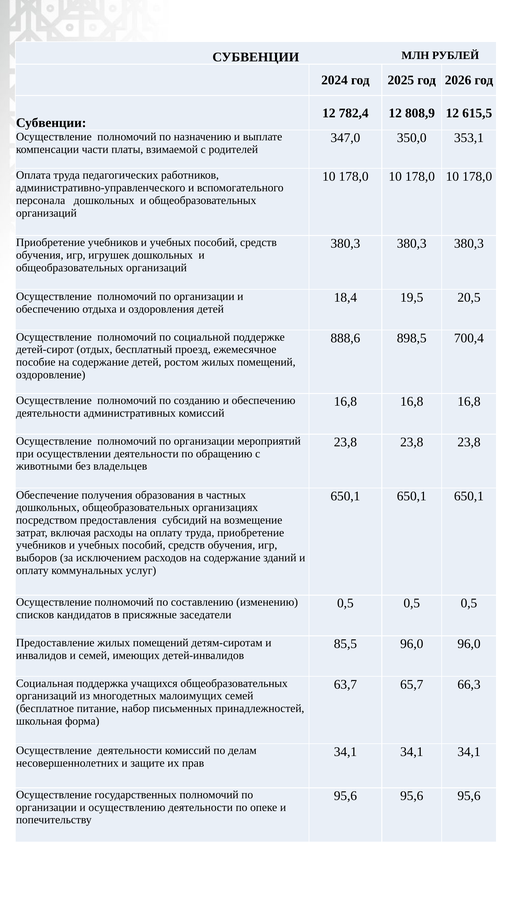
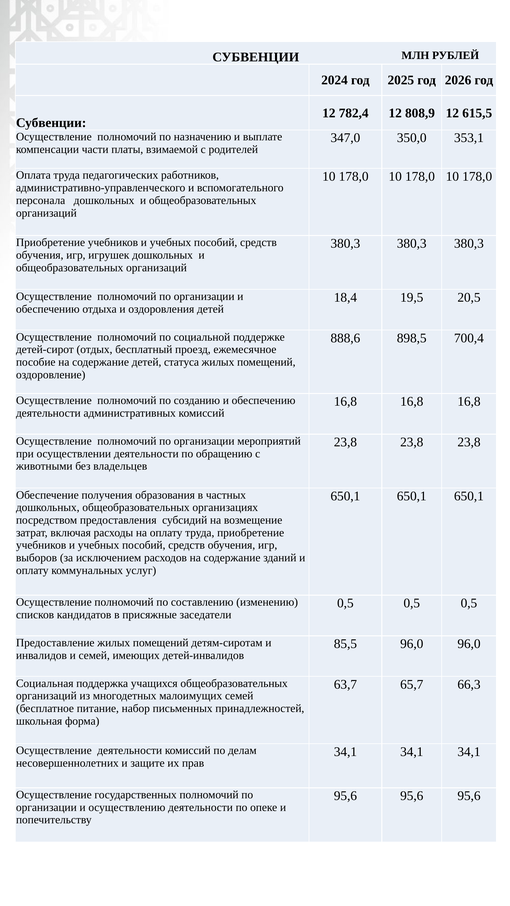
ростом: ростом -> статуса (181, 362)
